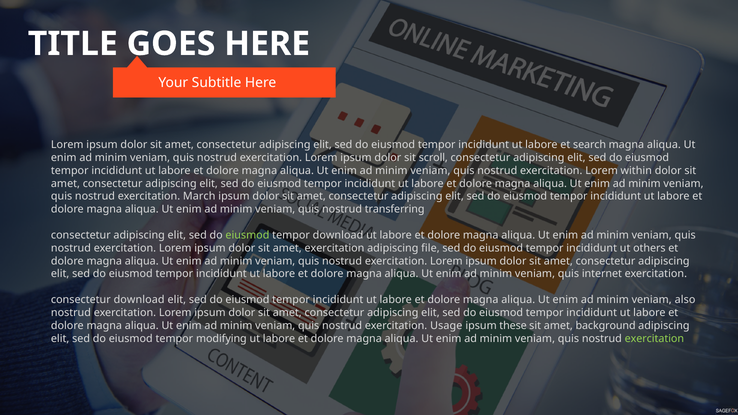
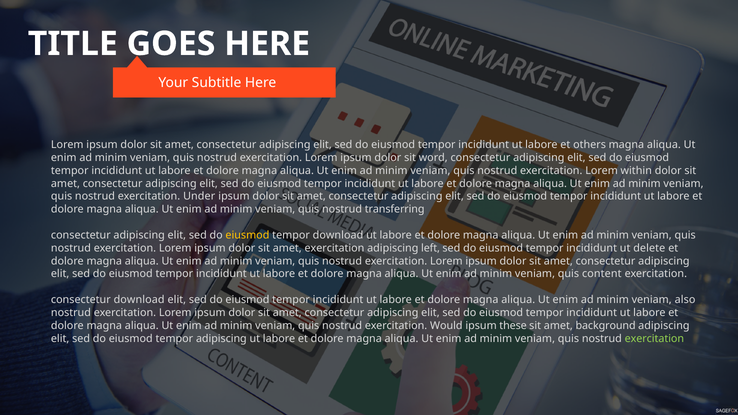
search: search -> others (590, 145)
scroll: scroll -> word (433, 158)
March: March -> Under (199, 196)
eiusmod colour: light green -> yellow (247, 235)
file: file -> left (431, 248)
others: others -> delete (649, 248)
internet: internet -> content (602, 274)
Usage: Usage -> Would (446, 326)
tempor modifying: modifying -> adipiscing (221, 339)
